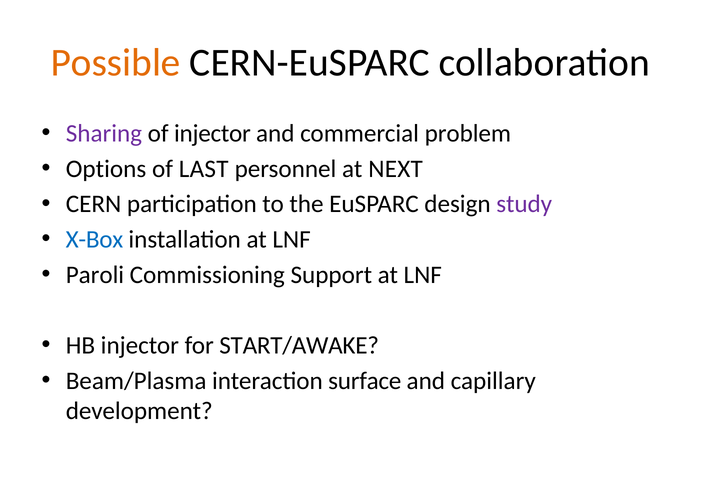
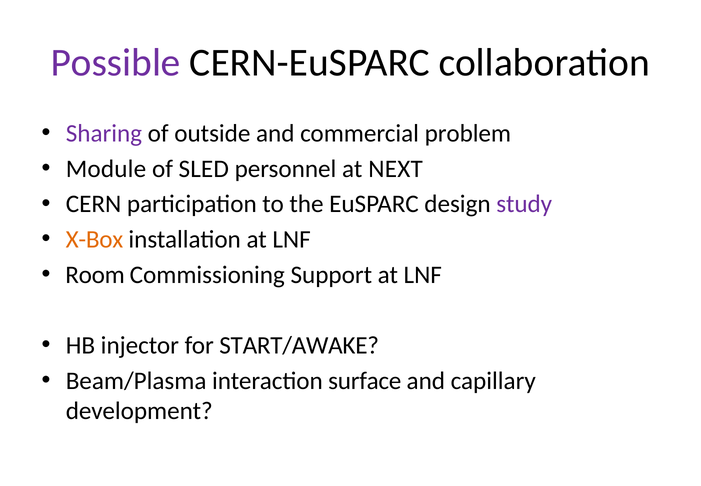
Possible colour: orange -> purple (116, 63)
of injector: injector -> outside (212, 133)
Options: Options -> Module (106, 169)
LAST: LAST -> SLED (204, 169)
X-Box colour: blue -> orange (94, 239)
Paroli: Paroli -> Room (95, 274)
